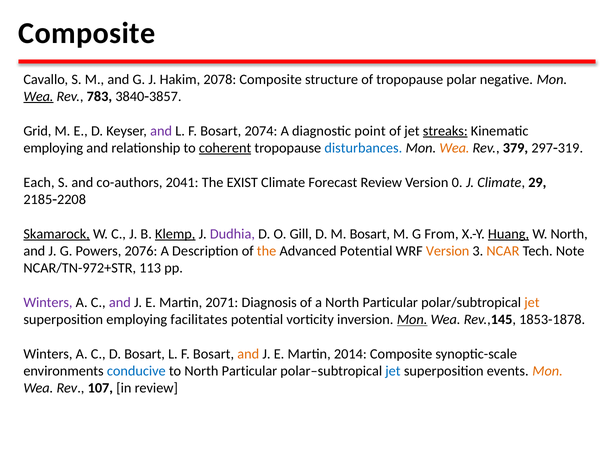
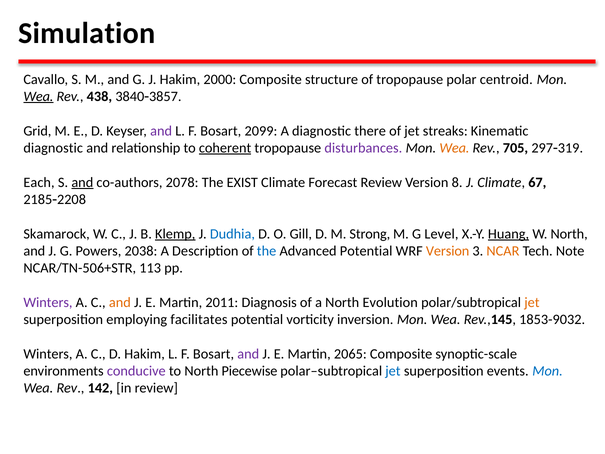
Composite: Composite -> Simulation (87, 33)
2078: 2078 -> 2000 (220, 79)
negative: negative -> centroid (506, 79)
783: 783 -> 438 (99, 96)
2074: 2074 -> 2099 (261, 131)
point: point -> there (370, 131)
streaks underline: present -> none (445, 131)
employing: employing -> diagnostic (53, 148)
disturbances colour: blue -> purple (363, 148)
379: 379 -> 705 (515, 148)
and underline: none -> present (82, 182)
2041: 2041 -> 2078 (182, 182)
0: 0 -> 8 (457, 182)
29: 29 -> 67 (537, 182)
Skamarock underline: present -> none (57, 234)
Dudhia colour: purple -> blue (232, 234)
M Bosart: Bosart -> Strong (370, 234)
From: From -> Level (441, 234)
2076: 2076 -> 2038 (141, 251)
the colour: orange -> blue (267, 251)
NCAR/TN-972+STR: NCAR/TN-972+STR -> NCAR/TN-506+STR (80, 268)
and colour: purple -> orange (120, 302)
2071: 2071 -> 2011 (222, 302)
a North Particular: Particular -> Evolution (390, 302)
Mon underline: present -> none (412, 319)
1853-1878: 1853-1878 -> 1853-9032 (552, 319)
D Bosart: Bosart -> Hakim (145, 354)
and colour: orange -> purple (248, 354)
2014: 2014 -> 2065 (350, 354)
conducive colour: blue -> purple (136, 371)
to North Particular: Particular -> Piecewise (249, 371)
Mon colour: orange -> blue (548, 371)
107: 107 -> 142 (100, 388)
